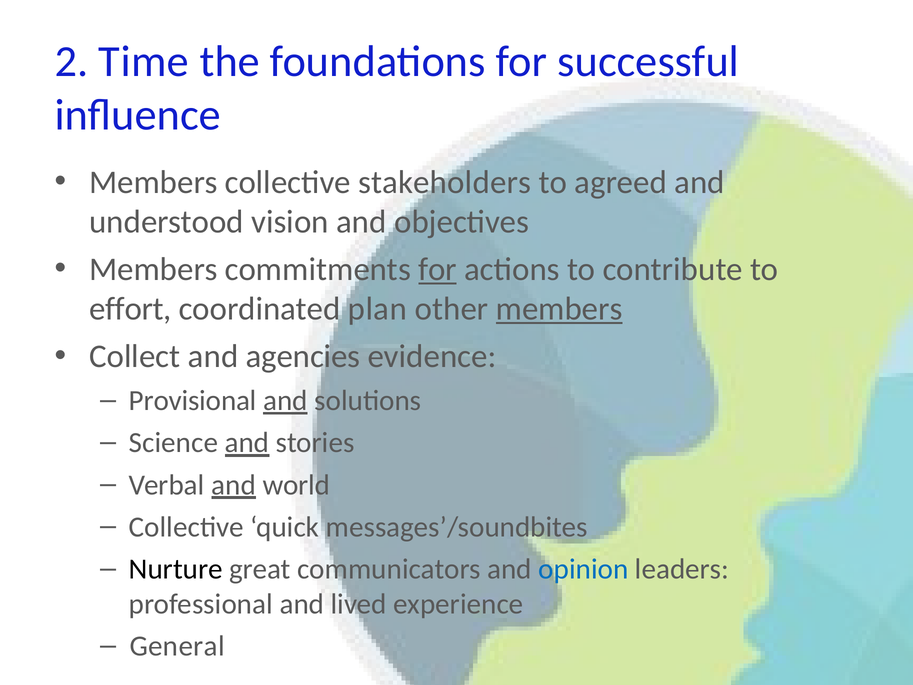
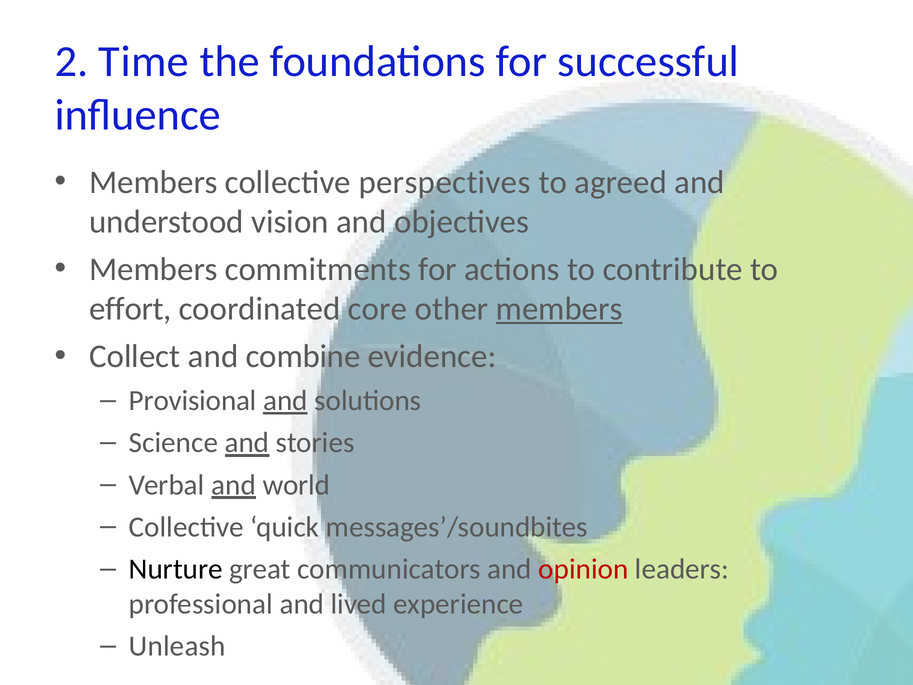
stakeholders: stakeholders -> perspectives (445, 182)
for underline: present -> none (438, 269)
plan: plan -> core (377, 309)
agencies: agencies -> combine (303, 356)
opinion colour: blue -> red (583, 569)
General: General -> Unleash (177, 646)
